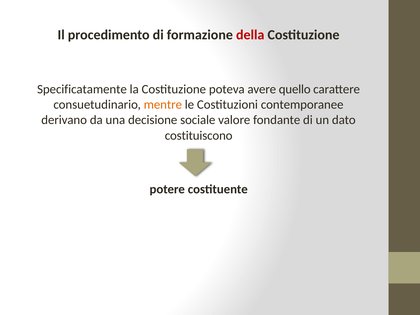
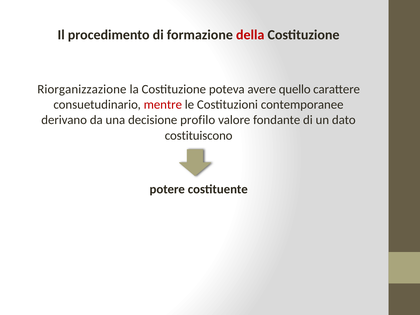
Specificatamente: Specificatamente -> Riorganizzazione (82, 89)
mentre colour: orange -> red (163, 105)
sociale: sociale -> profilo (198, 120)
